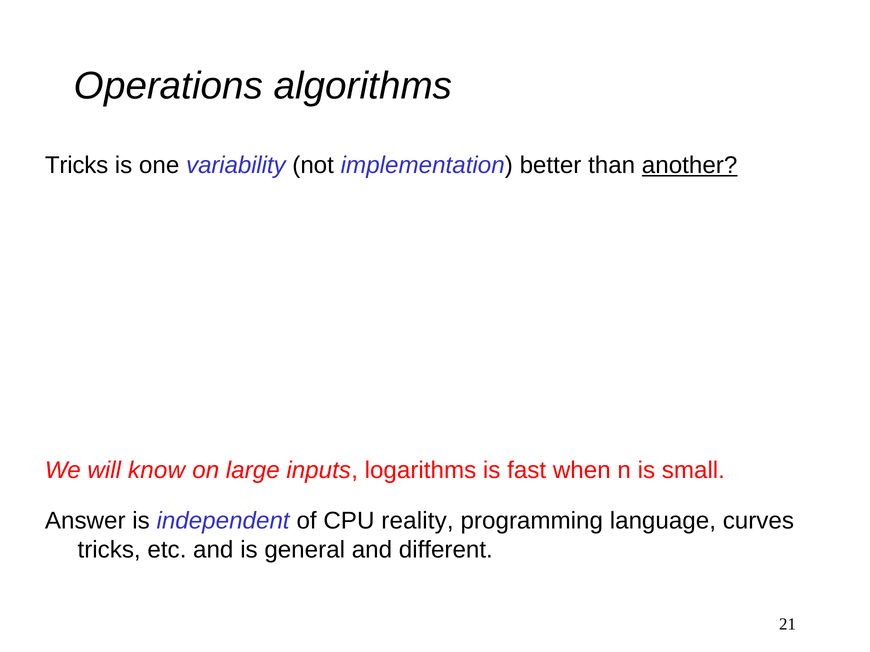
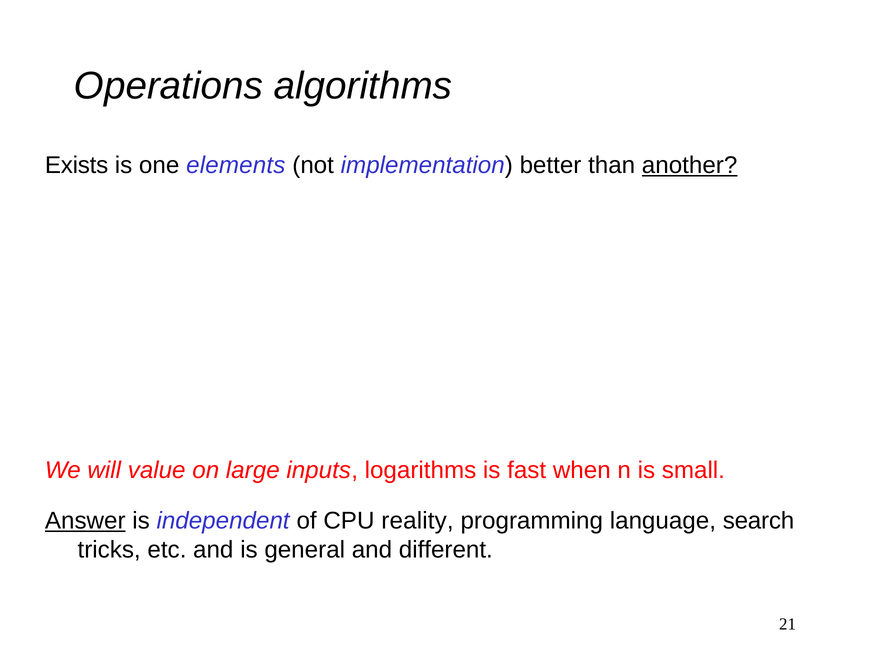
Tricks: Tricks -> Exists (77, 166)
variability: variability -> elements (236, 166)
know: know -> value (157, 471)
Answer underline: none -> present (85, 521)
curves: curves -> search (758, 521)
